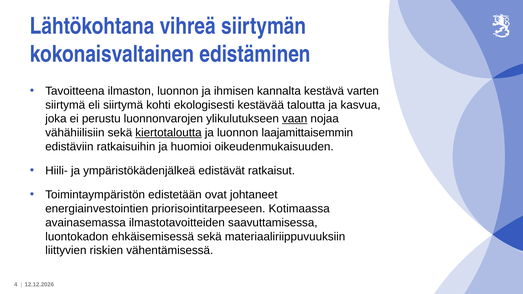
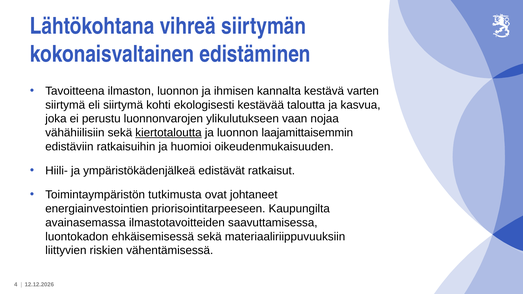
vaan underline: present -> none (295, 119)
edistetään: edistetään -> tutkimusta (175, 195)
Kotimaassa: Kotimaassa -> Kaupungilta (299, 209)
